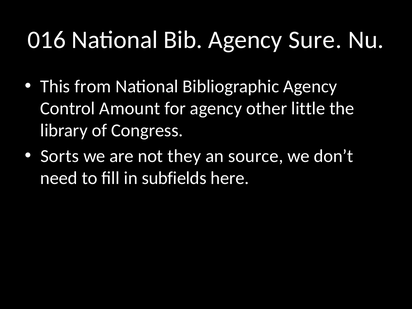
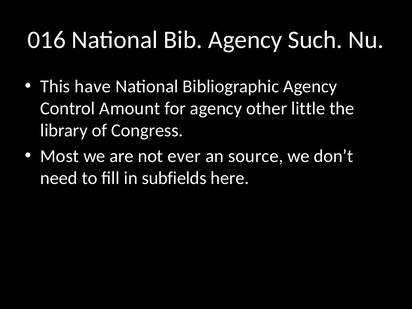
Sure: Sure -> Such (315, 40)
from: from -> have (93, 86)
Sorts: Sorts -> Most (60, 156)
they: they -> ever (184, 156)
